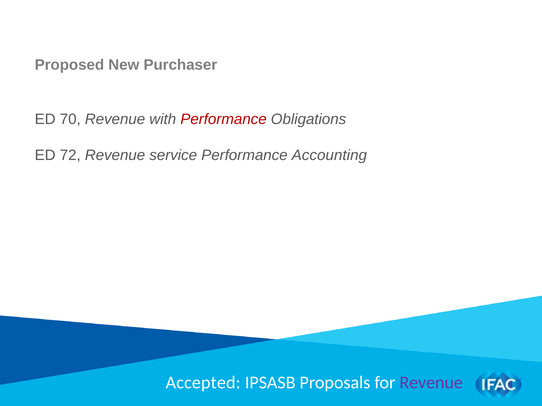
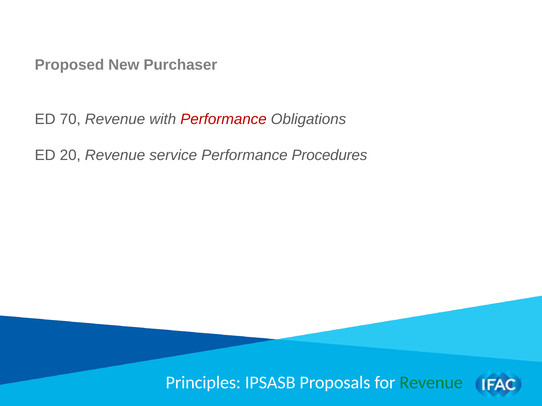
72: 72 -> 20 (70, 155)
Accounting: Accounting -> Procedures (329, 155)
Accepted: Accepted -> Principles (203, 383)
Revenue colour: purple -> green (431, 383)
